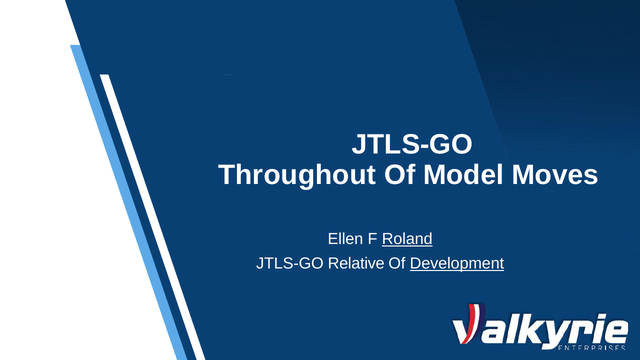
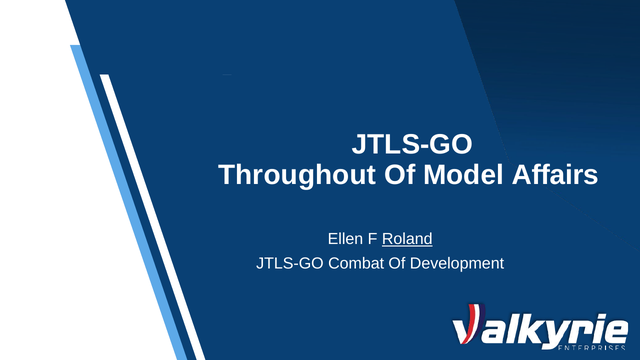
Moves: Moves -> Affairs (555, 175)
Relative: Relative -> Combat (356, 264)
Development underline: present -> none (457, 264)
